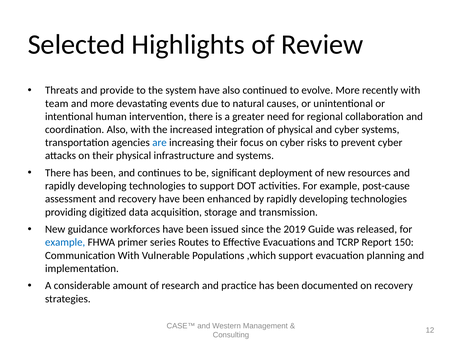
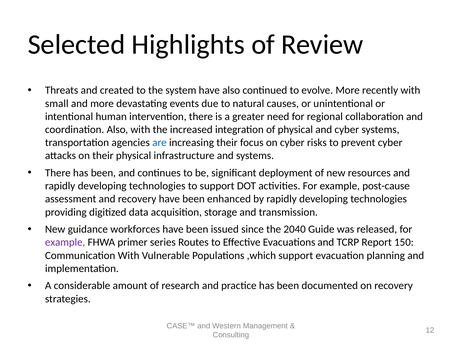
provide: provide -> created (117, 90)
team: team -> small (57, 104)
2019: 2019 -> 2040 (295, 230)
example colour: blue -> purple (65, 243)
